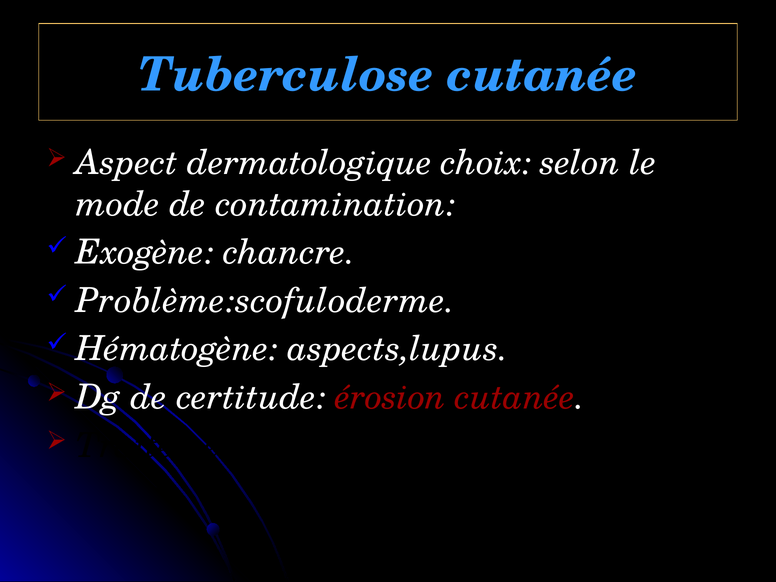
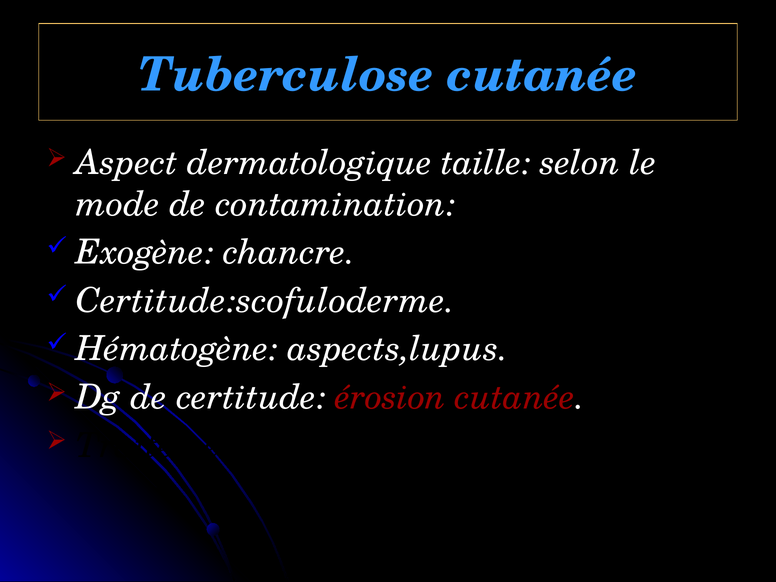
choix: choix -> taille (486, 163)
Problème:scofuloderme: Problème:scofuloderme -> Certitude:scofuloderme (265, 301)
